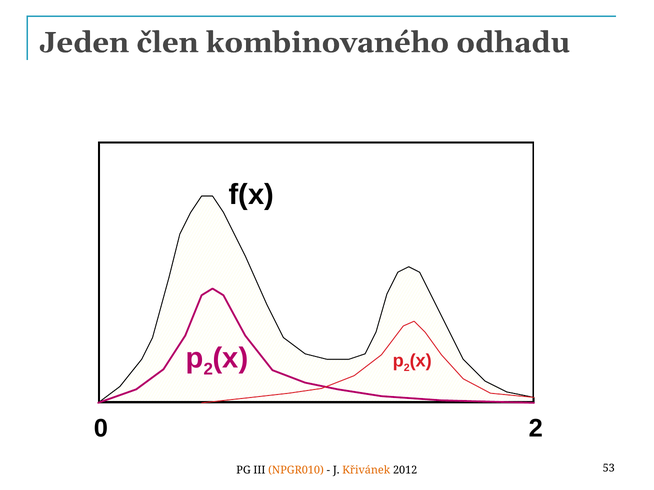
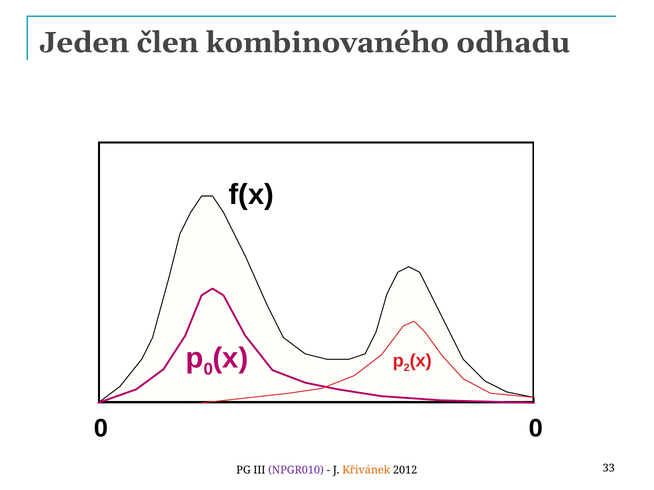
2: 2 -> 0 (208, 370)
0 2: 2 -> 0 (536, 429)
NPGR010 colour: orange -> purple (296, 471)
53: 53 -> 33 (609, 468)
